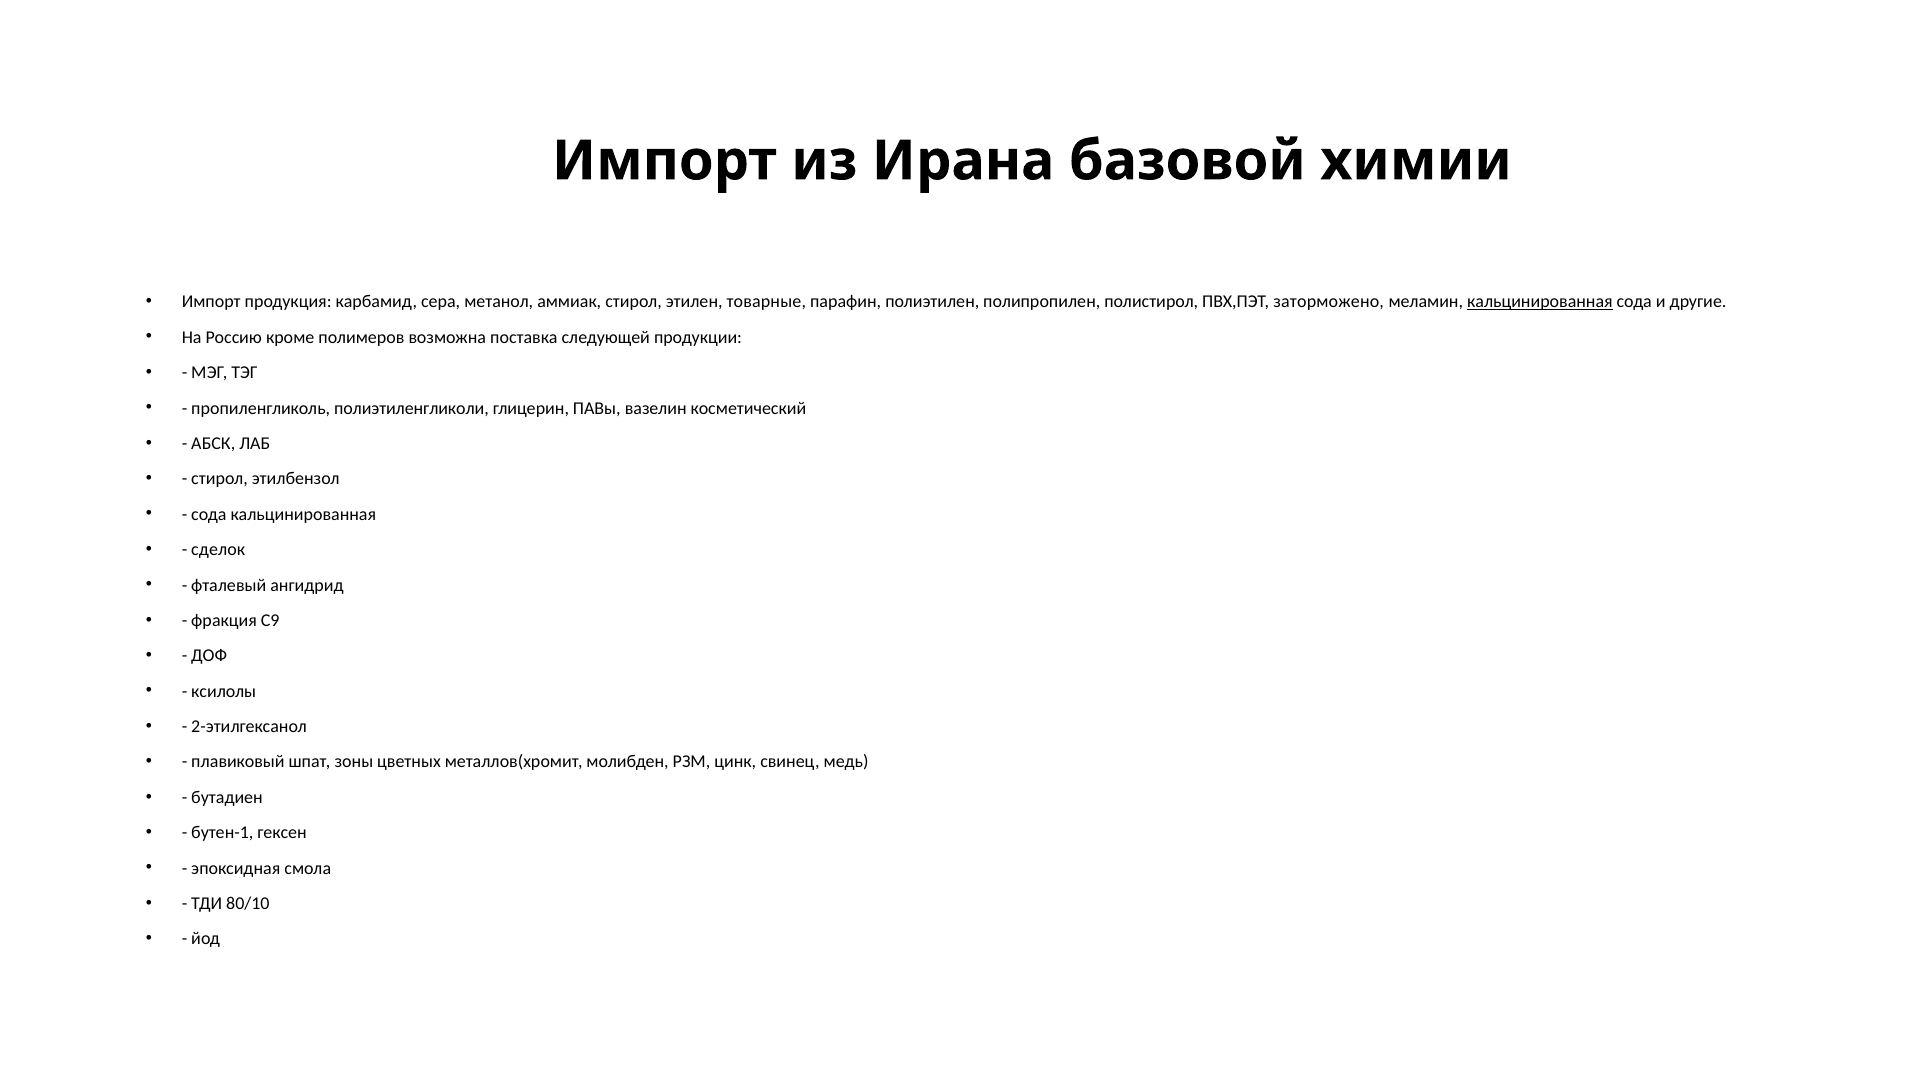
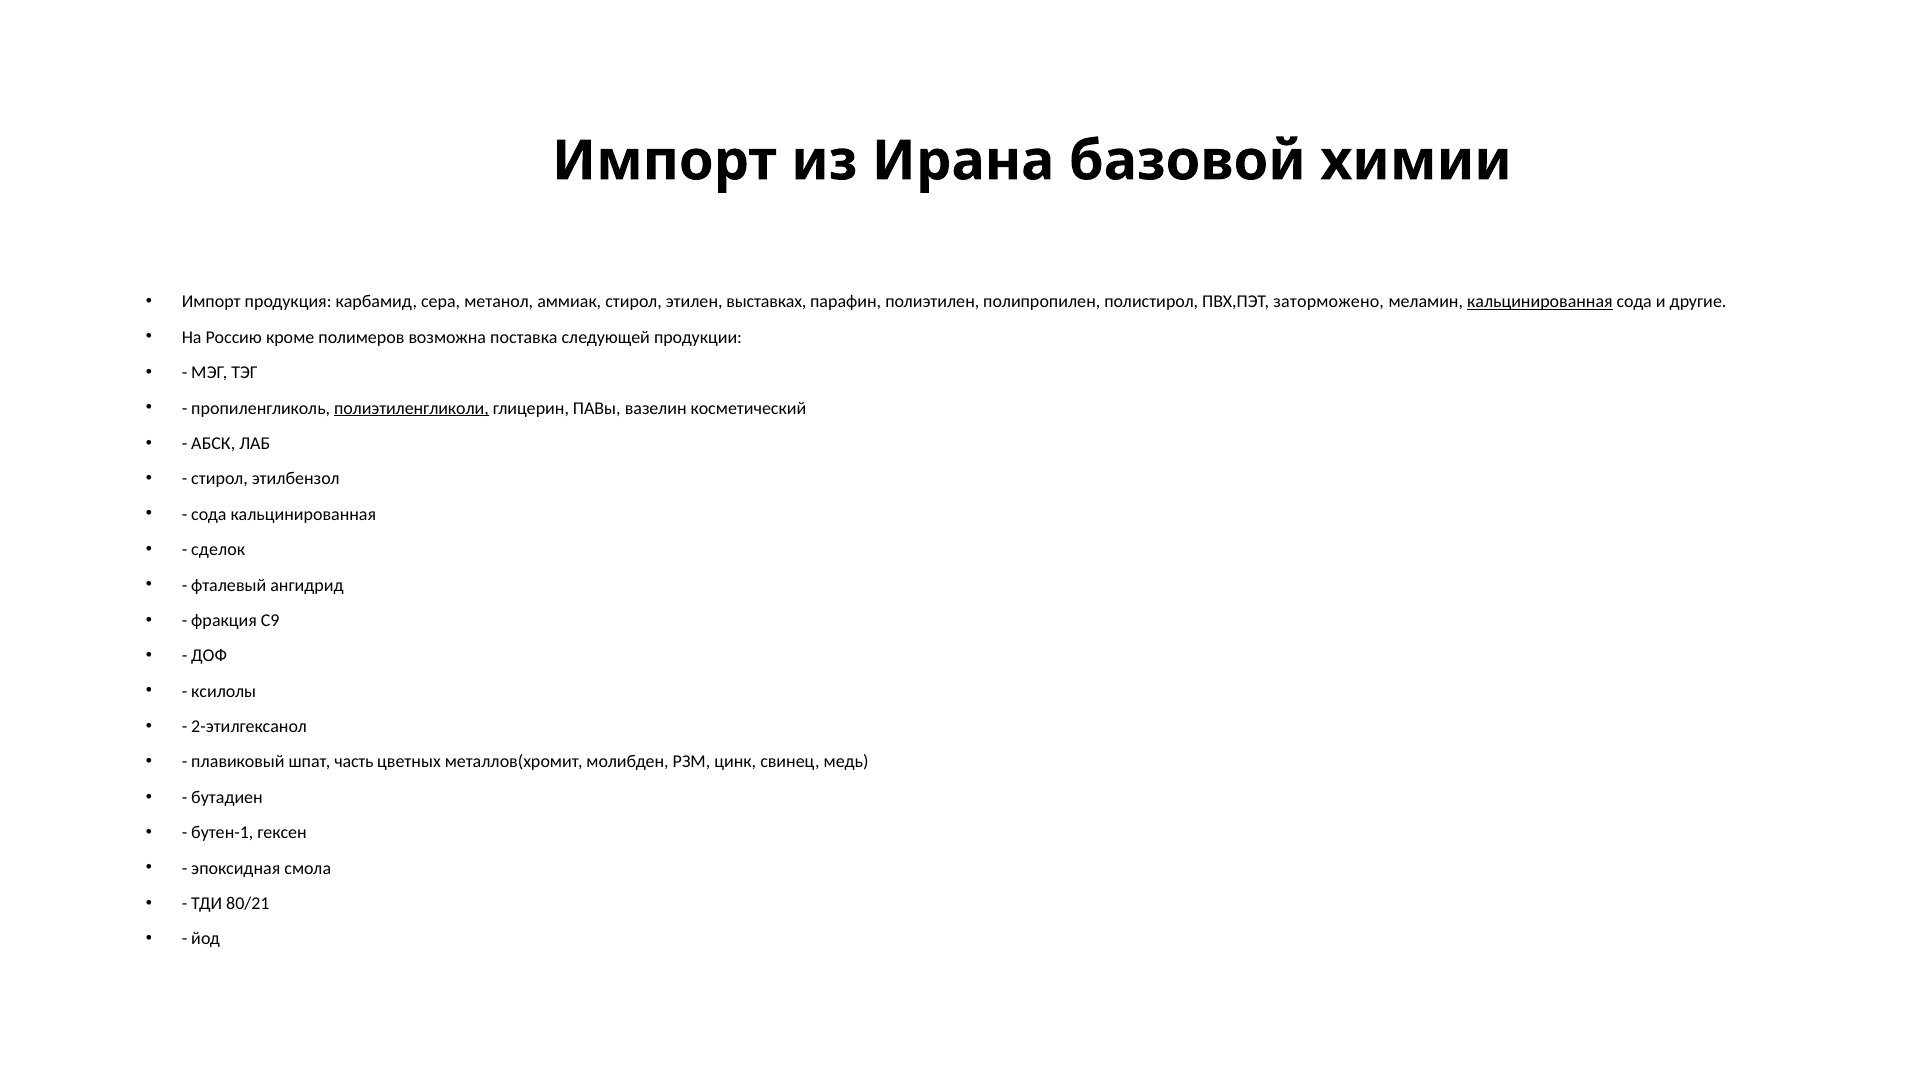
товарные: товарные -> выставках (766, 302)
полиэтиленгликоли underline: none -> present (411, 408)
зоны: зоны -> часть (354, 762)
80/10: 80/10 -> 80/21 (248, 904)
